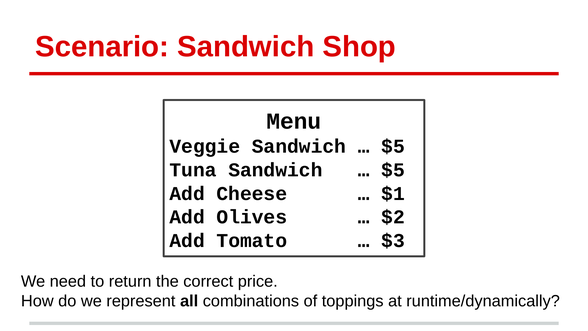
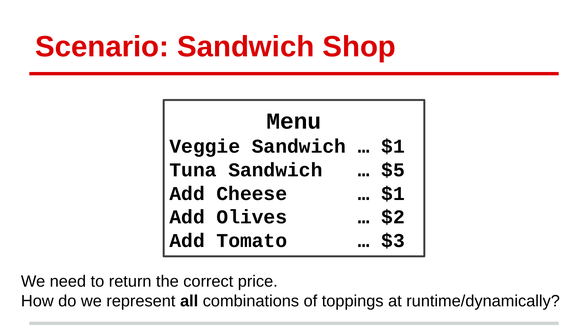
$5: $5 -> $1 (393, 146)
